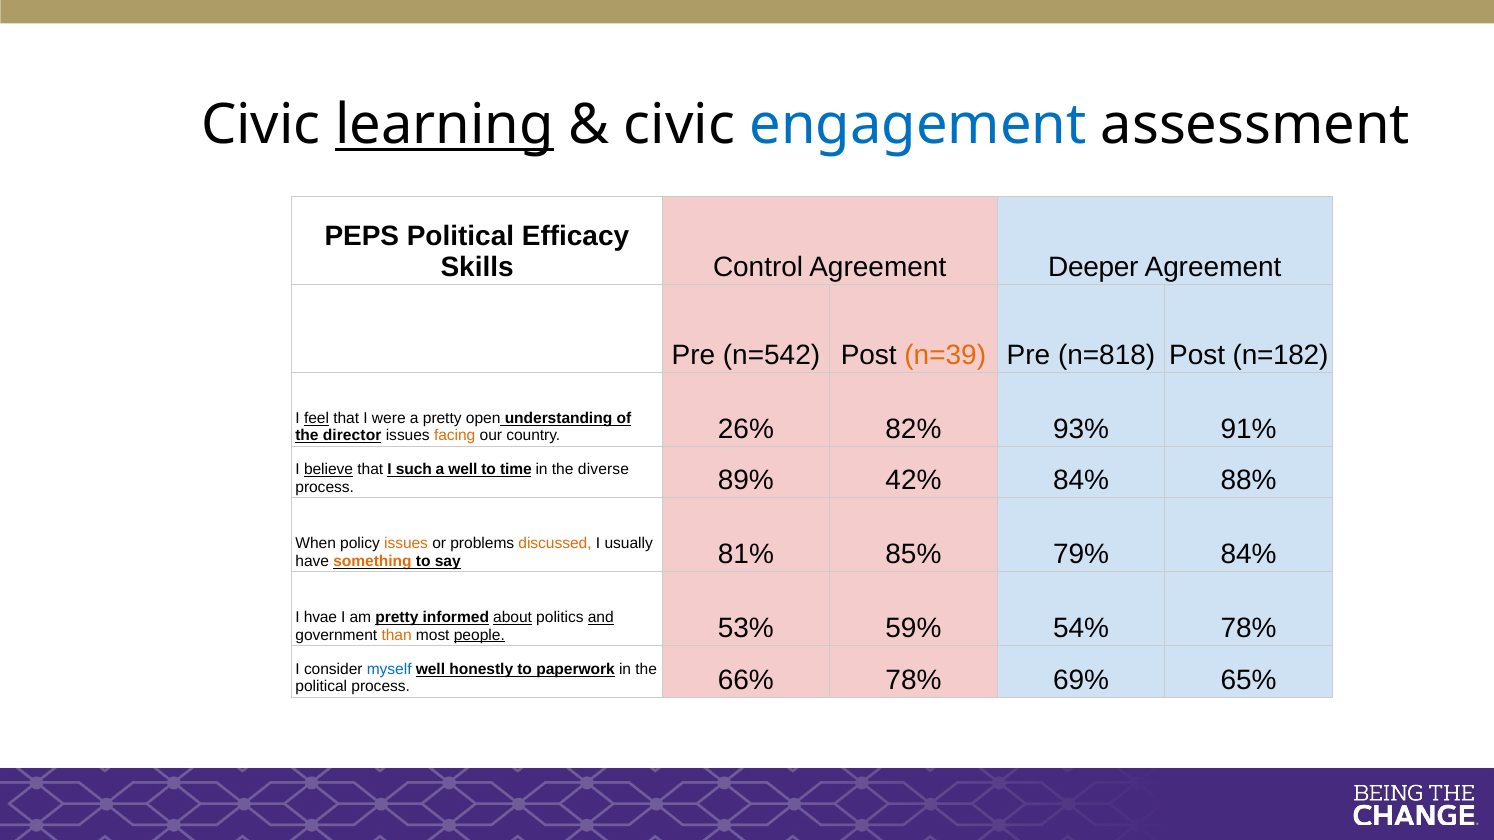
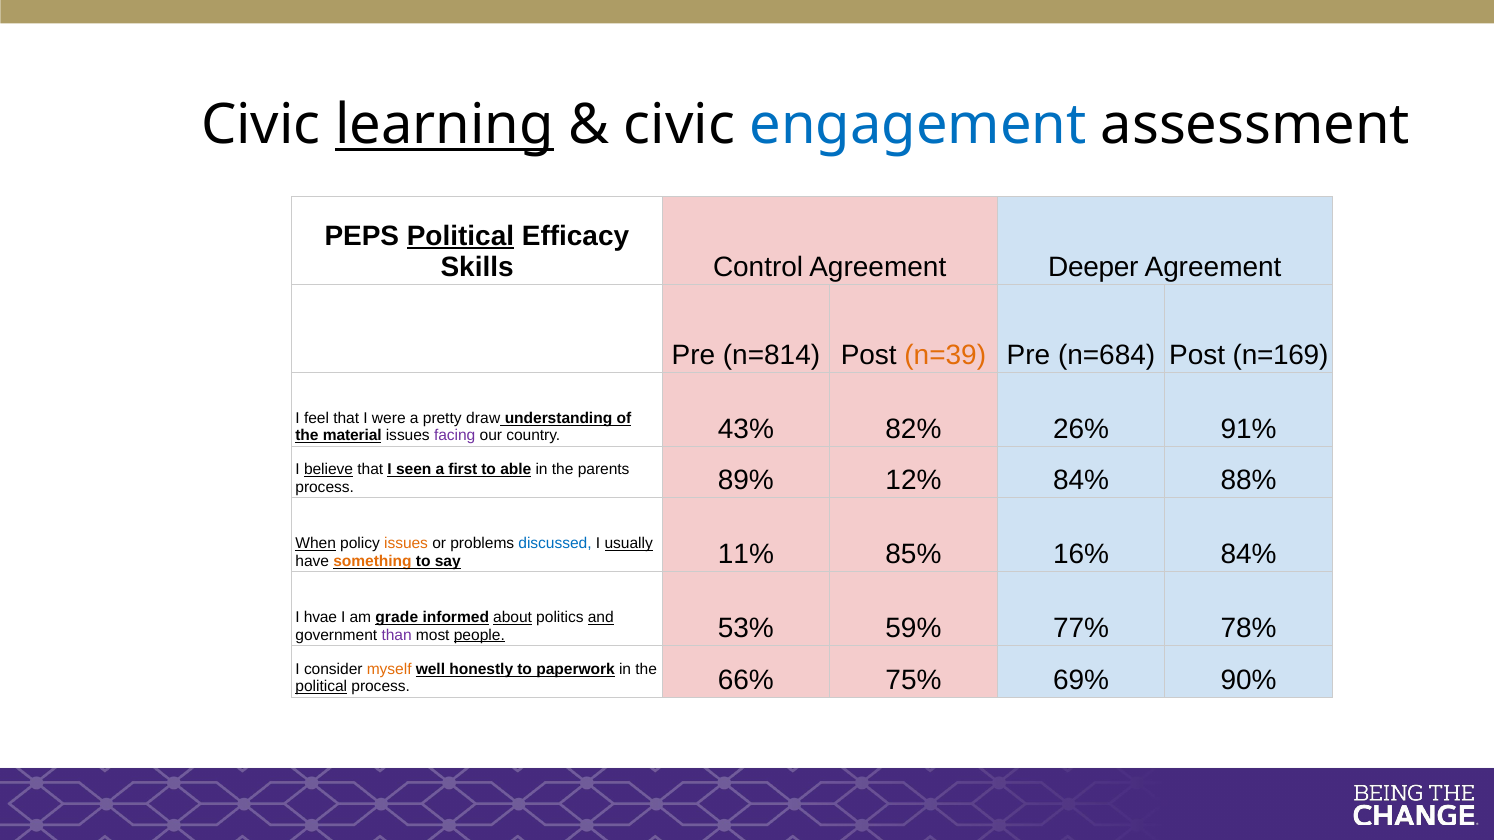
Political underline: none -> present (460, 236)
n=542: n=542 -> n=814 (772, 355)
n=818: n=818 -> n=684 (1107, 355)
n=182: n=182 -> n=169 (1281, 355)
feel underline: present -> none (317, 419)
open: open -> draw (483, 419)
director: director -> material (352, 436)
facing colour: orange -> purple (455, 436)
26%: 26% -> 43% (746, 429)
93%: 93% -> 26% (1081, 429)
such: such -> seen (414, 470)
a well: well -> first (463, 470)
time: time -> able (516, 470)
diverse: diverse -> parents (604, 470)
42%: 42% -> 12% (913, 481)
When underline: none -> present (316, 544)
discussed colour: orange -> blue (555, 544)
usually underline: none -> present (629, 544)
81%: 81% -> 11% (746, 555)
79%: 79% -> 16% (1081, 555)
am pretty: pretty -> grade (397, 618)
than colour: orange -> purple (397, 635)
54%: 54% -> 77% (1081, 629)
myself colour: blue -> orange (389, 669)
political underline: none -> present (321, 687)
66% 78%: 78% -> 75% (913, 680)
65%: 65% -> 90% (1249, 680)
